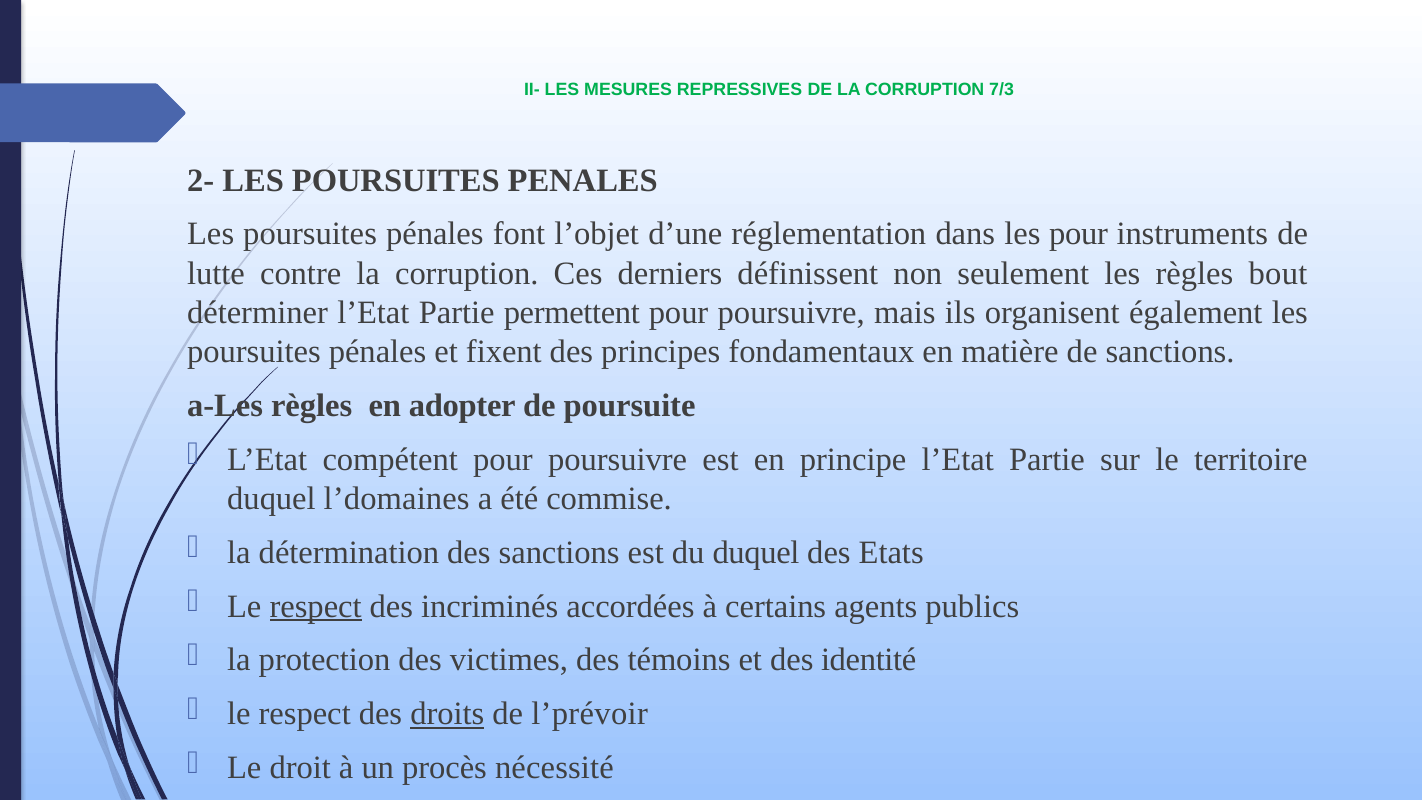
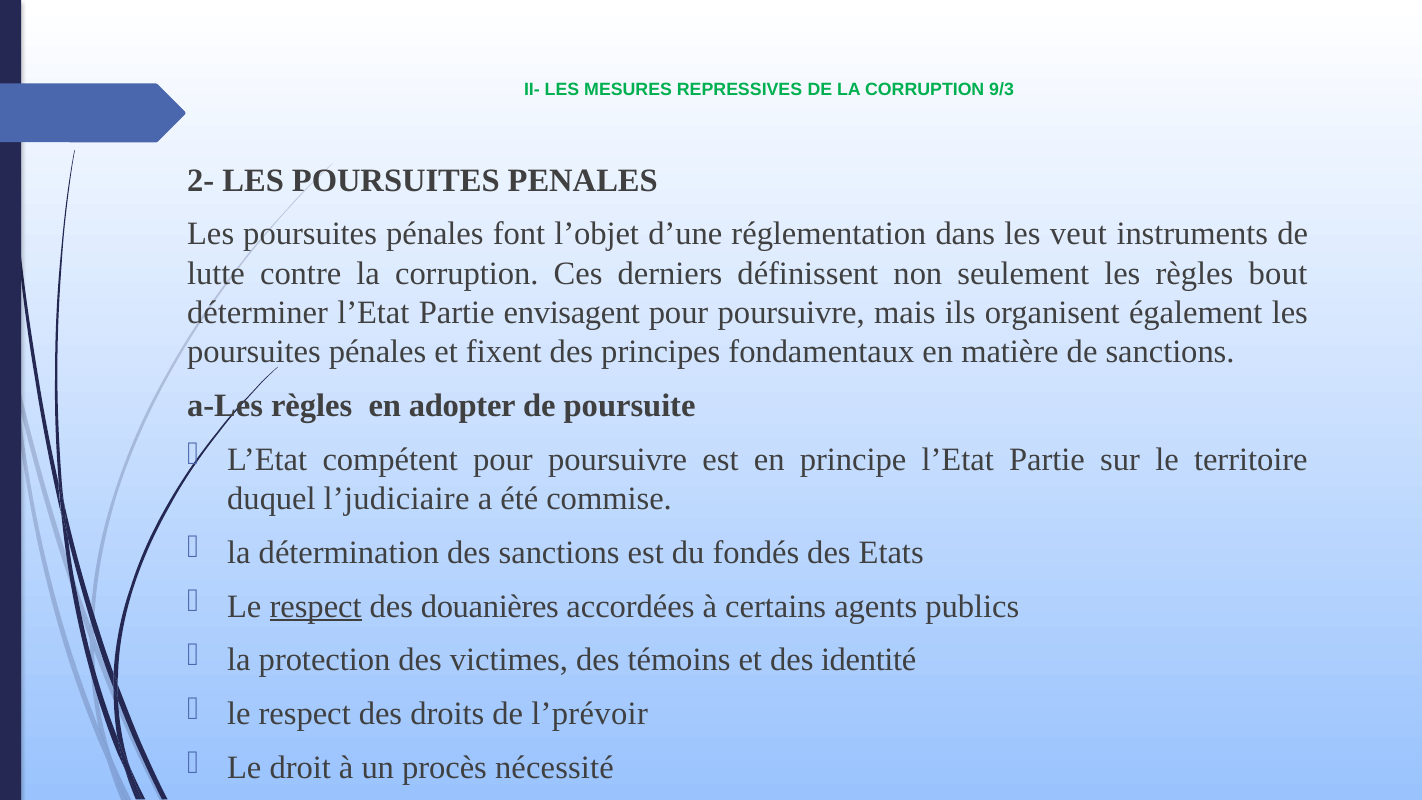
7/3: 7/3 -> 9/3 (1002, 90)
les pour: pour -> veut (1078, 234)
permettent: permettent -> envisagent (572, 312)
l’domaines: l’domaines -> l’judiciaire (397, 498)
du duquel: duquel -> fondés (756, 552)
incriminés: incriminés -> douanières (490, 606)
droits underline: present -> none (447, 714)
